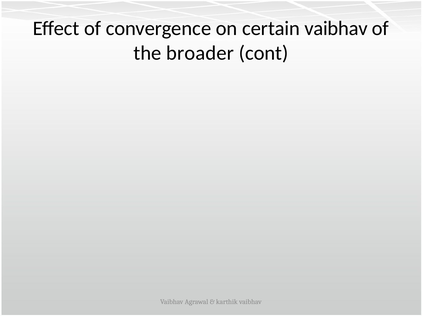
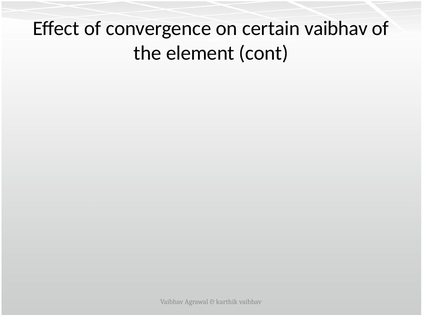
broader: broader -> element (200, 53)
